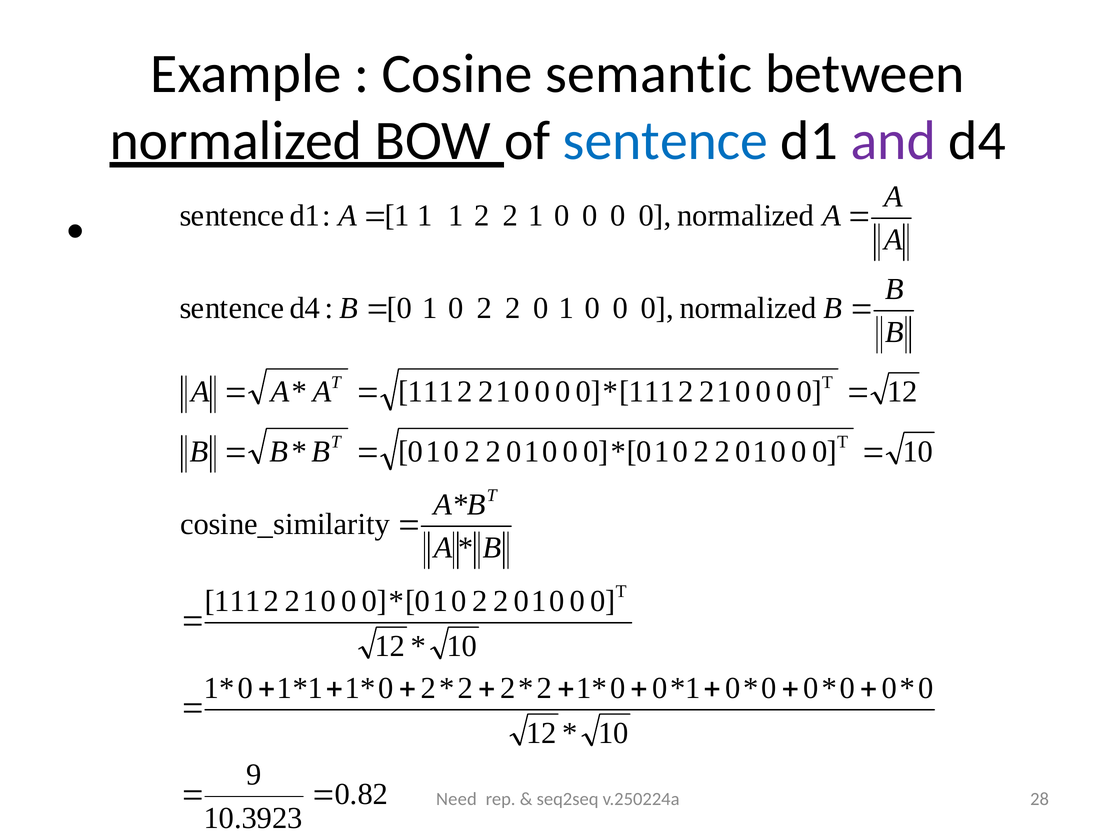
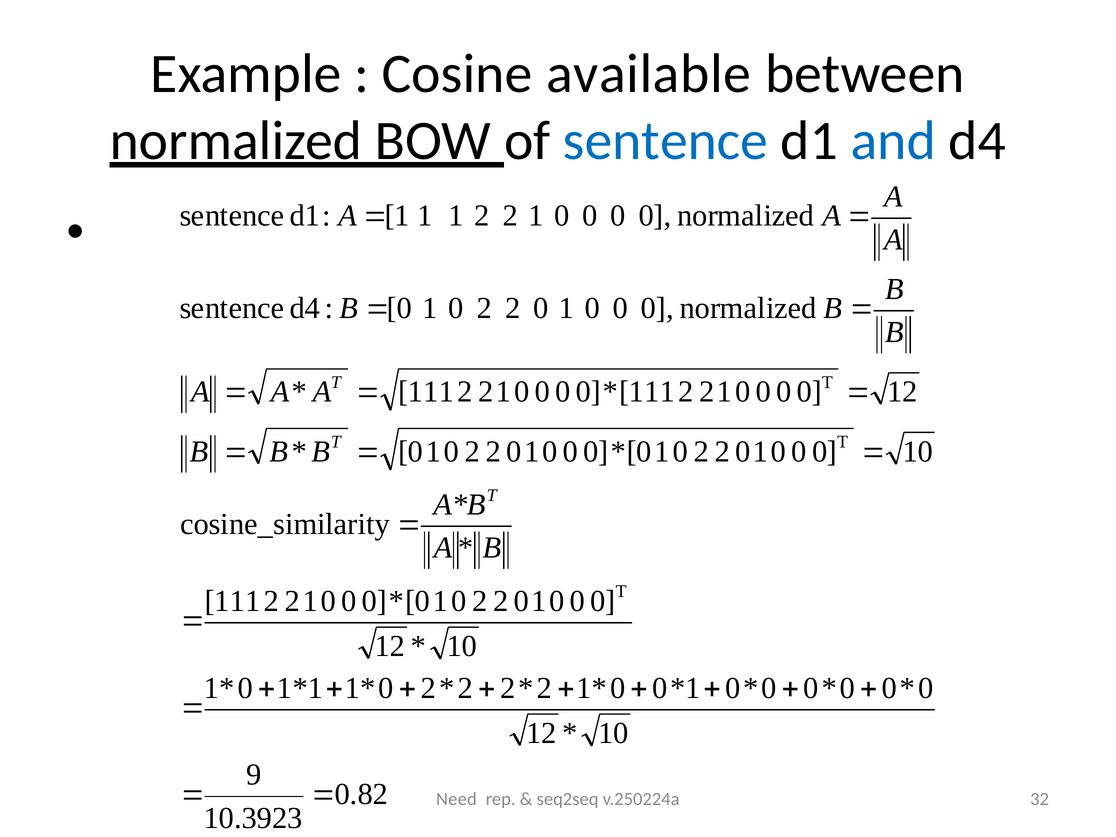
semantic: semantic -> available (649, 74)
and colour: purple -> blue (893, 141)
28: 28 -> 32 (1040, 799)
